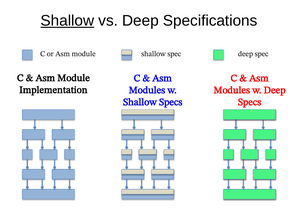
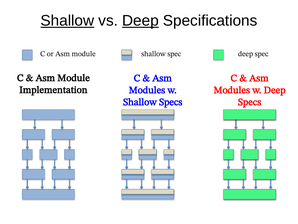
Deep underline: none -> present (140, 21)
